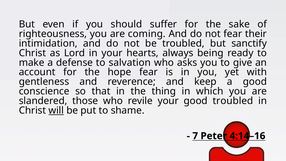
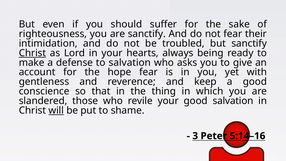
are coming: coming -> sanctify (147, 34)
Christ underline: none -> present (32, 53)
good troubled: troubled -> salvation (233, 101)
7: 7 -> 3 (195, 136)
4:14–16: 4:14–16 -> 5:14–16 (247, 136)
